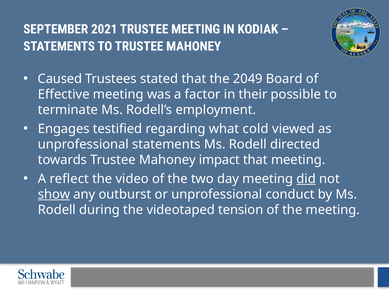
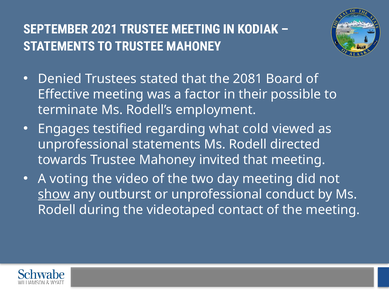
Caused: Caused -> Denied (60, 79)
2049: 2049 -> 2081 (248, 79)
impact: impact -> invited (219, 160)
reflect: reflect -> voting (69, 179)
did underline: present -> none (306, 179)
tension: tension -> contact (241, 210)
